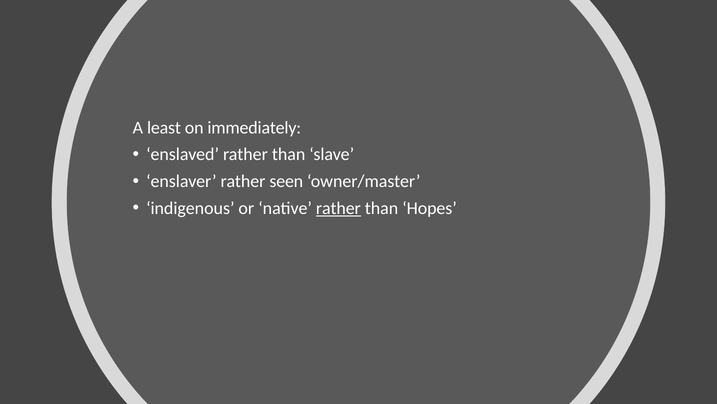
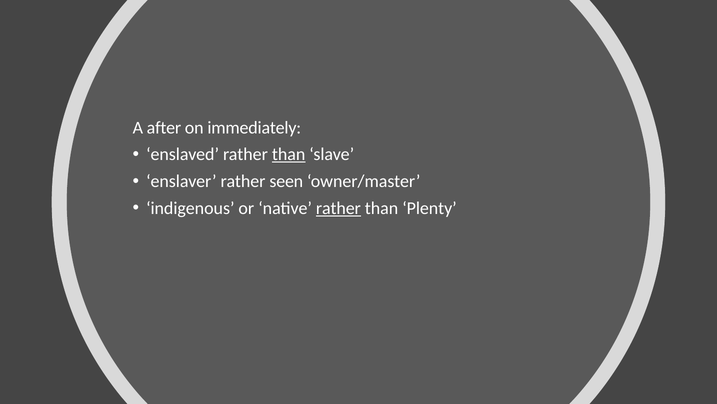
least: least -> after (164, 127)
than underline: none -> present (289, 154)
Hopes: Hopes -> Plenty (429, 208)
